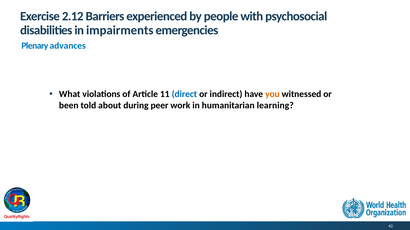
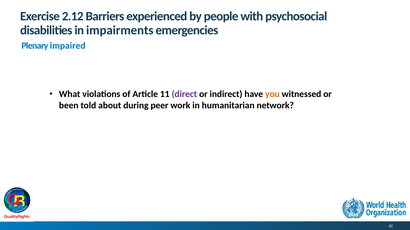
advances: advances -> impaired (68, 46)
direct colour: blue -> purple (184, 94)
learning: learning -> network (275, 106)
